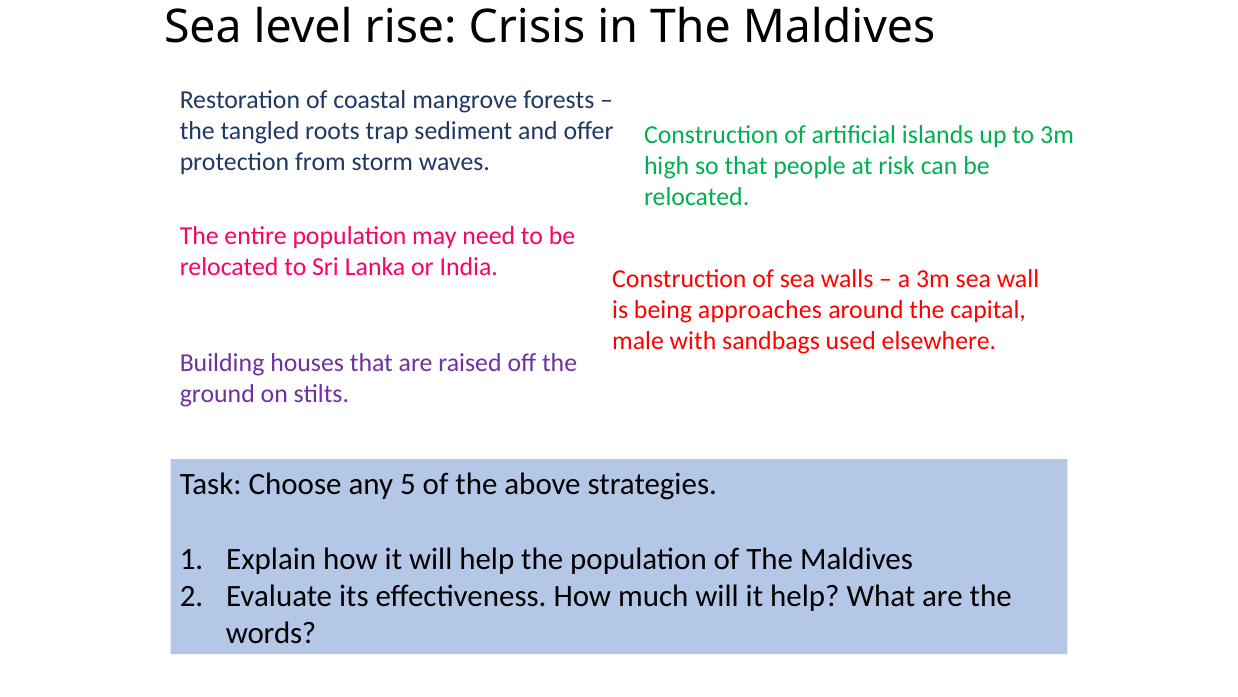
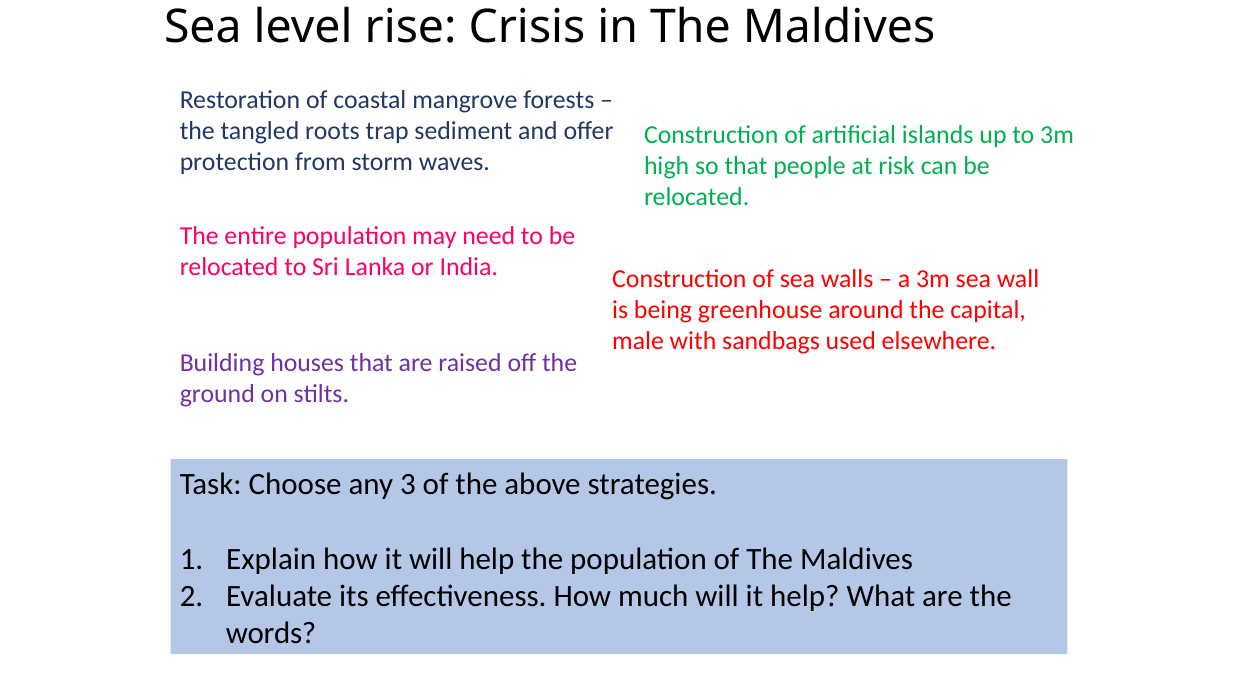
approaches: approaches -> greenhouse (760, 310)
5: 5 -> 3 (408, 484)
